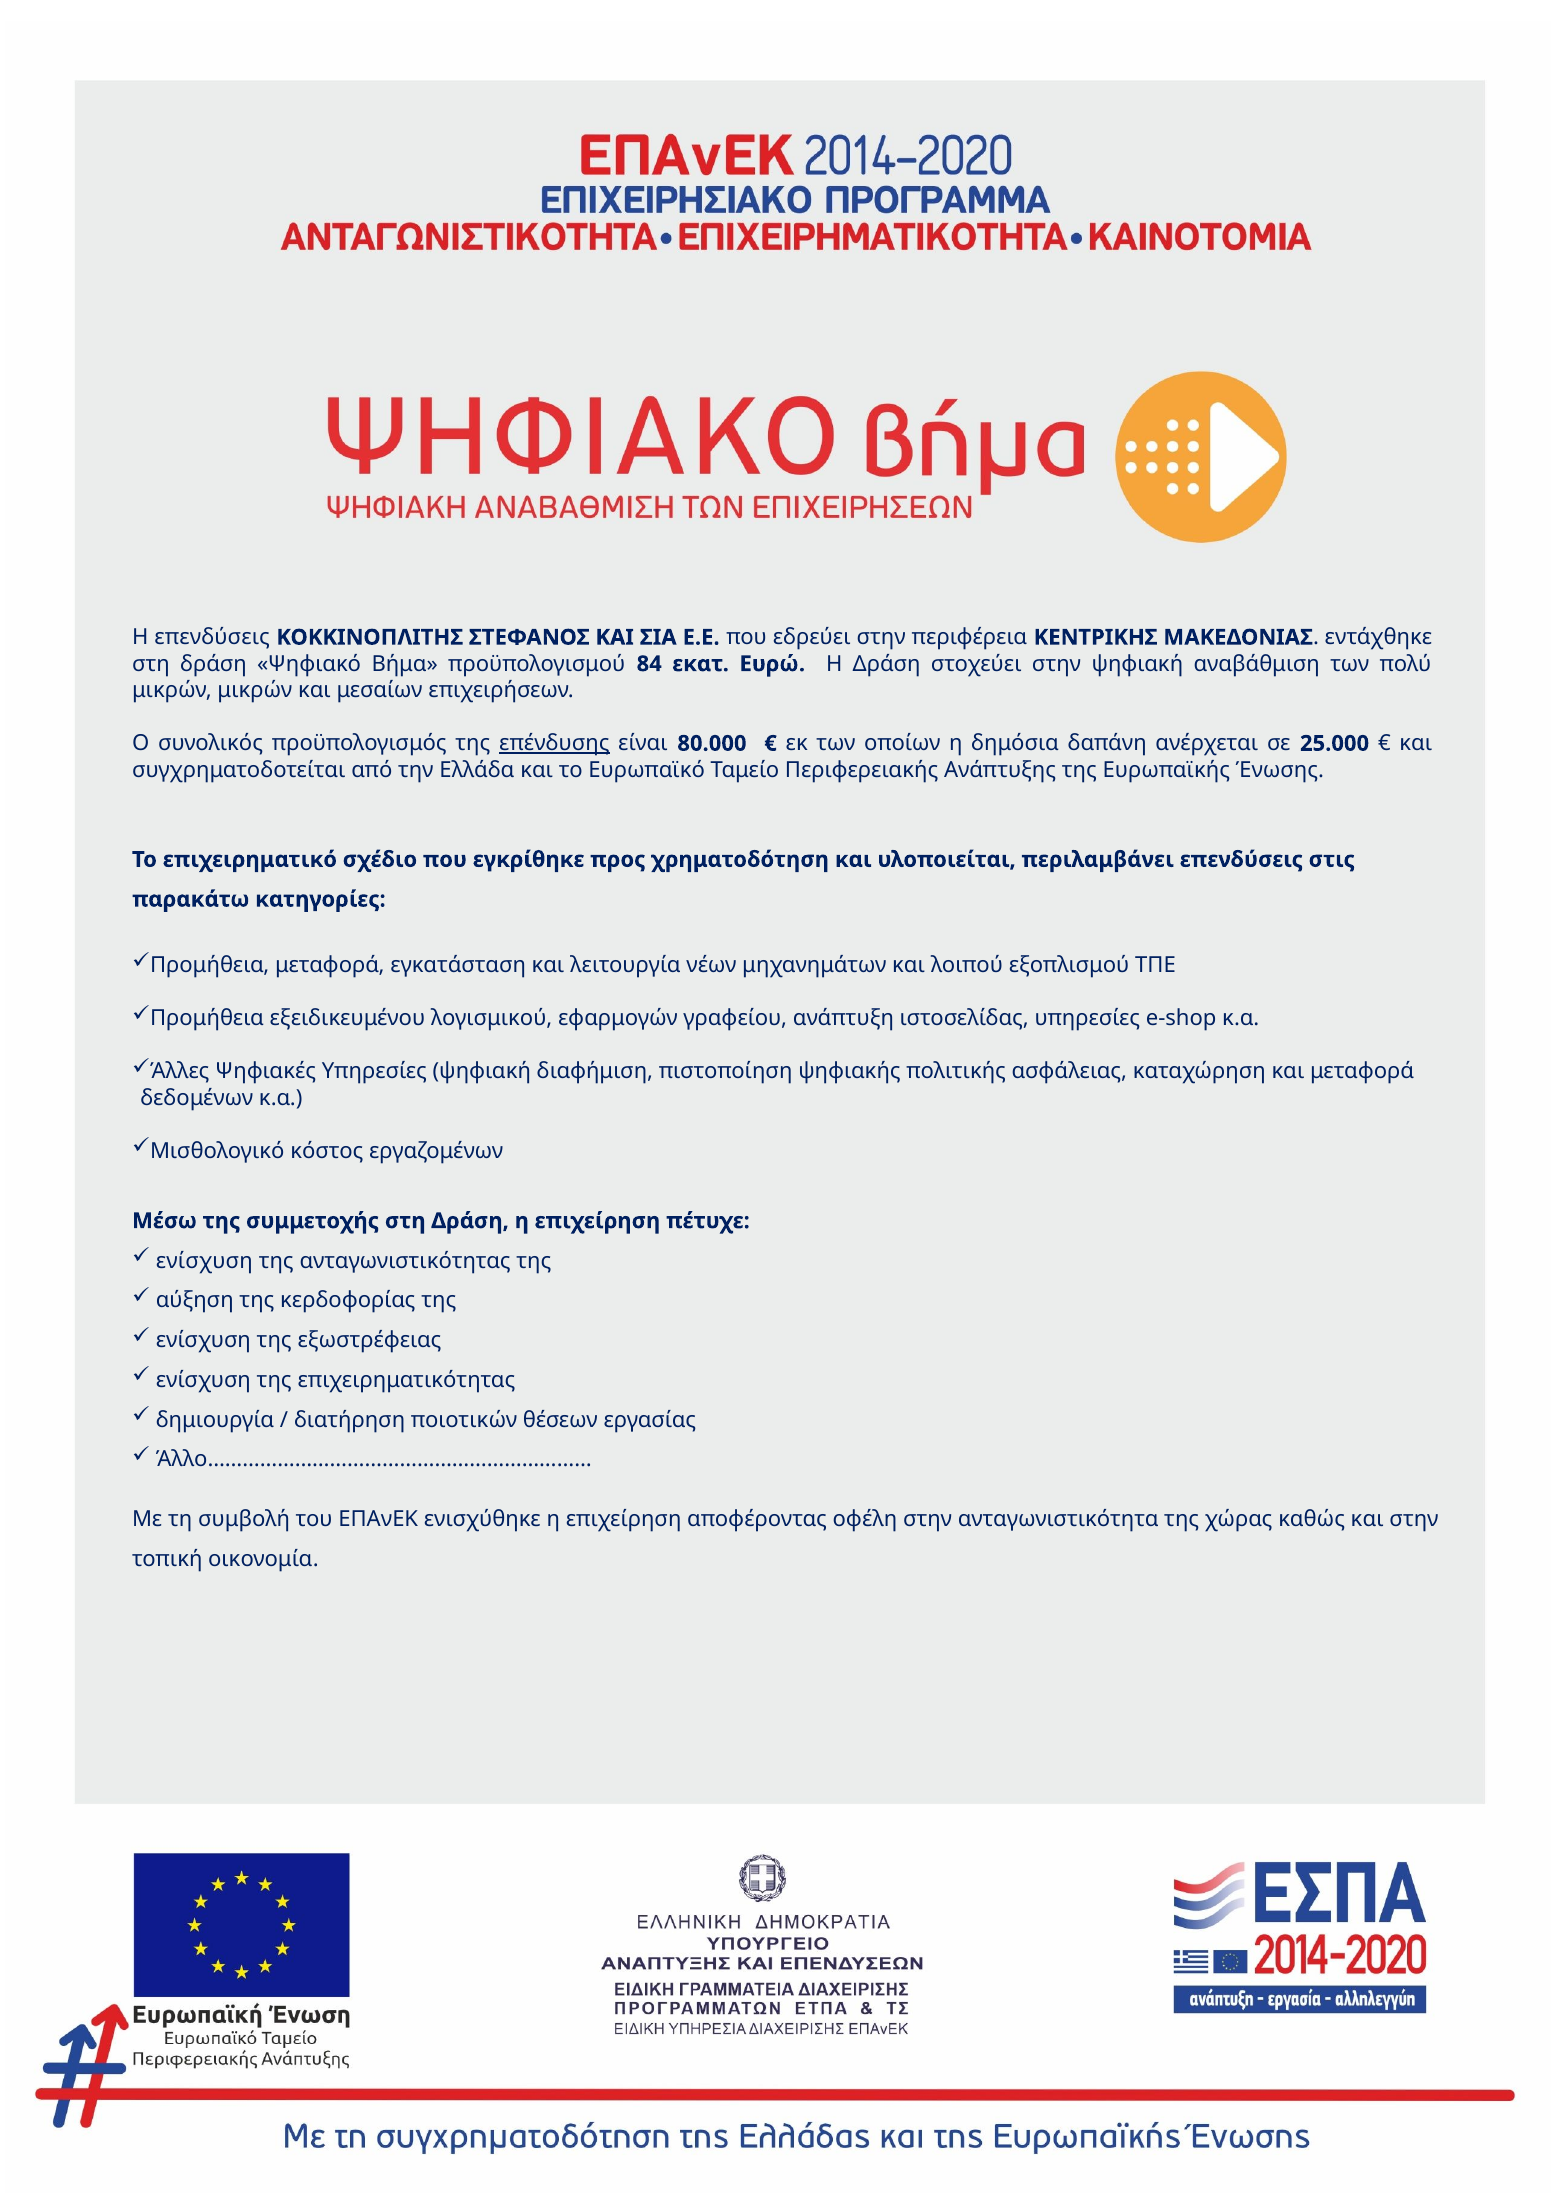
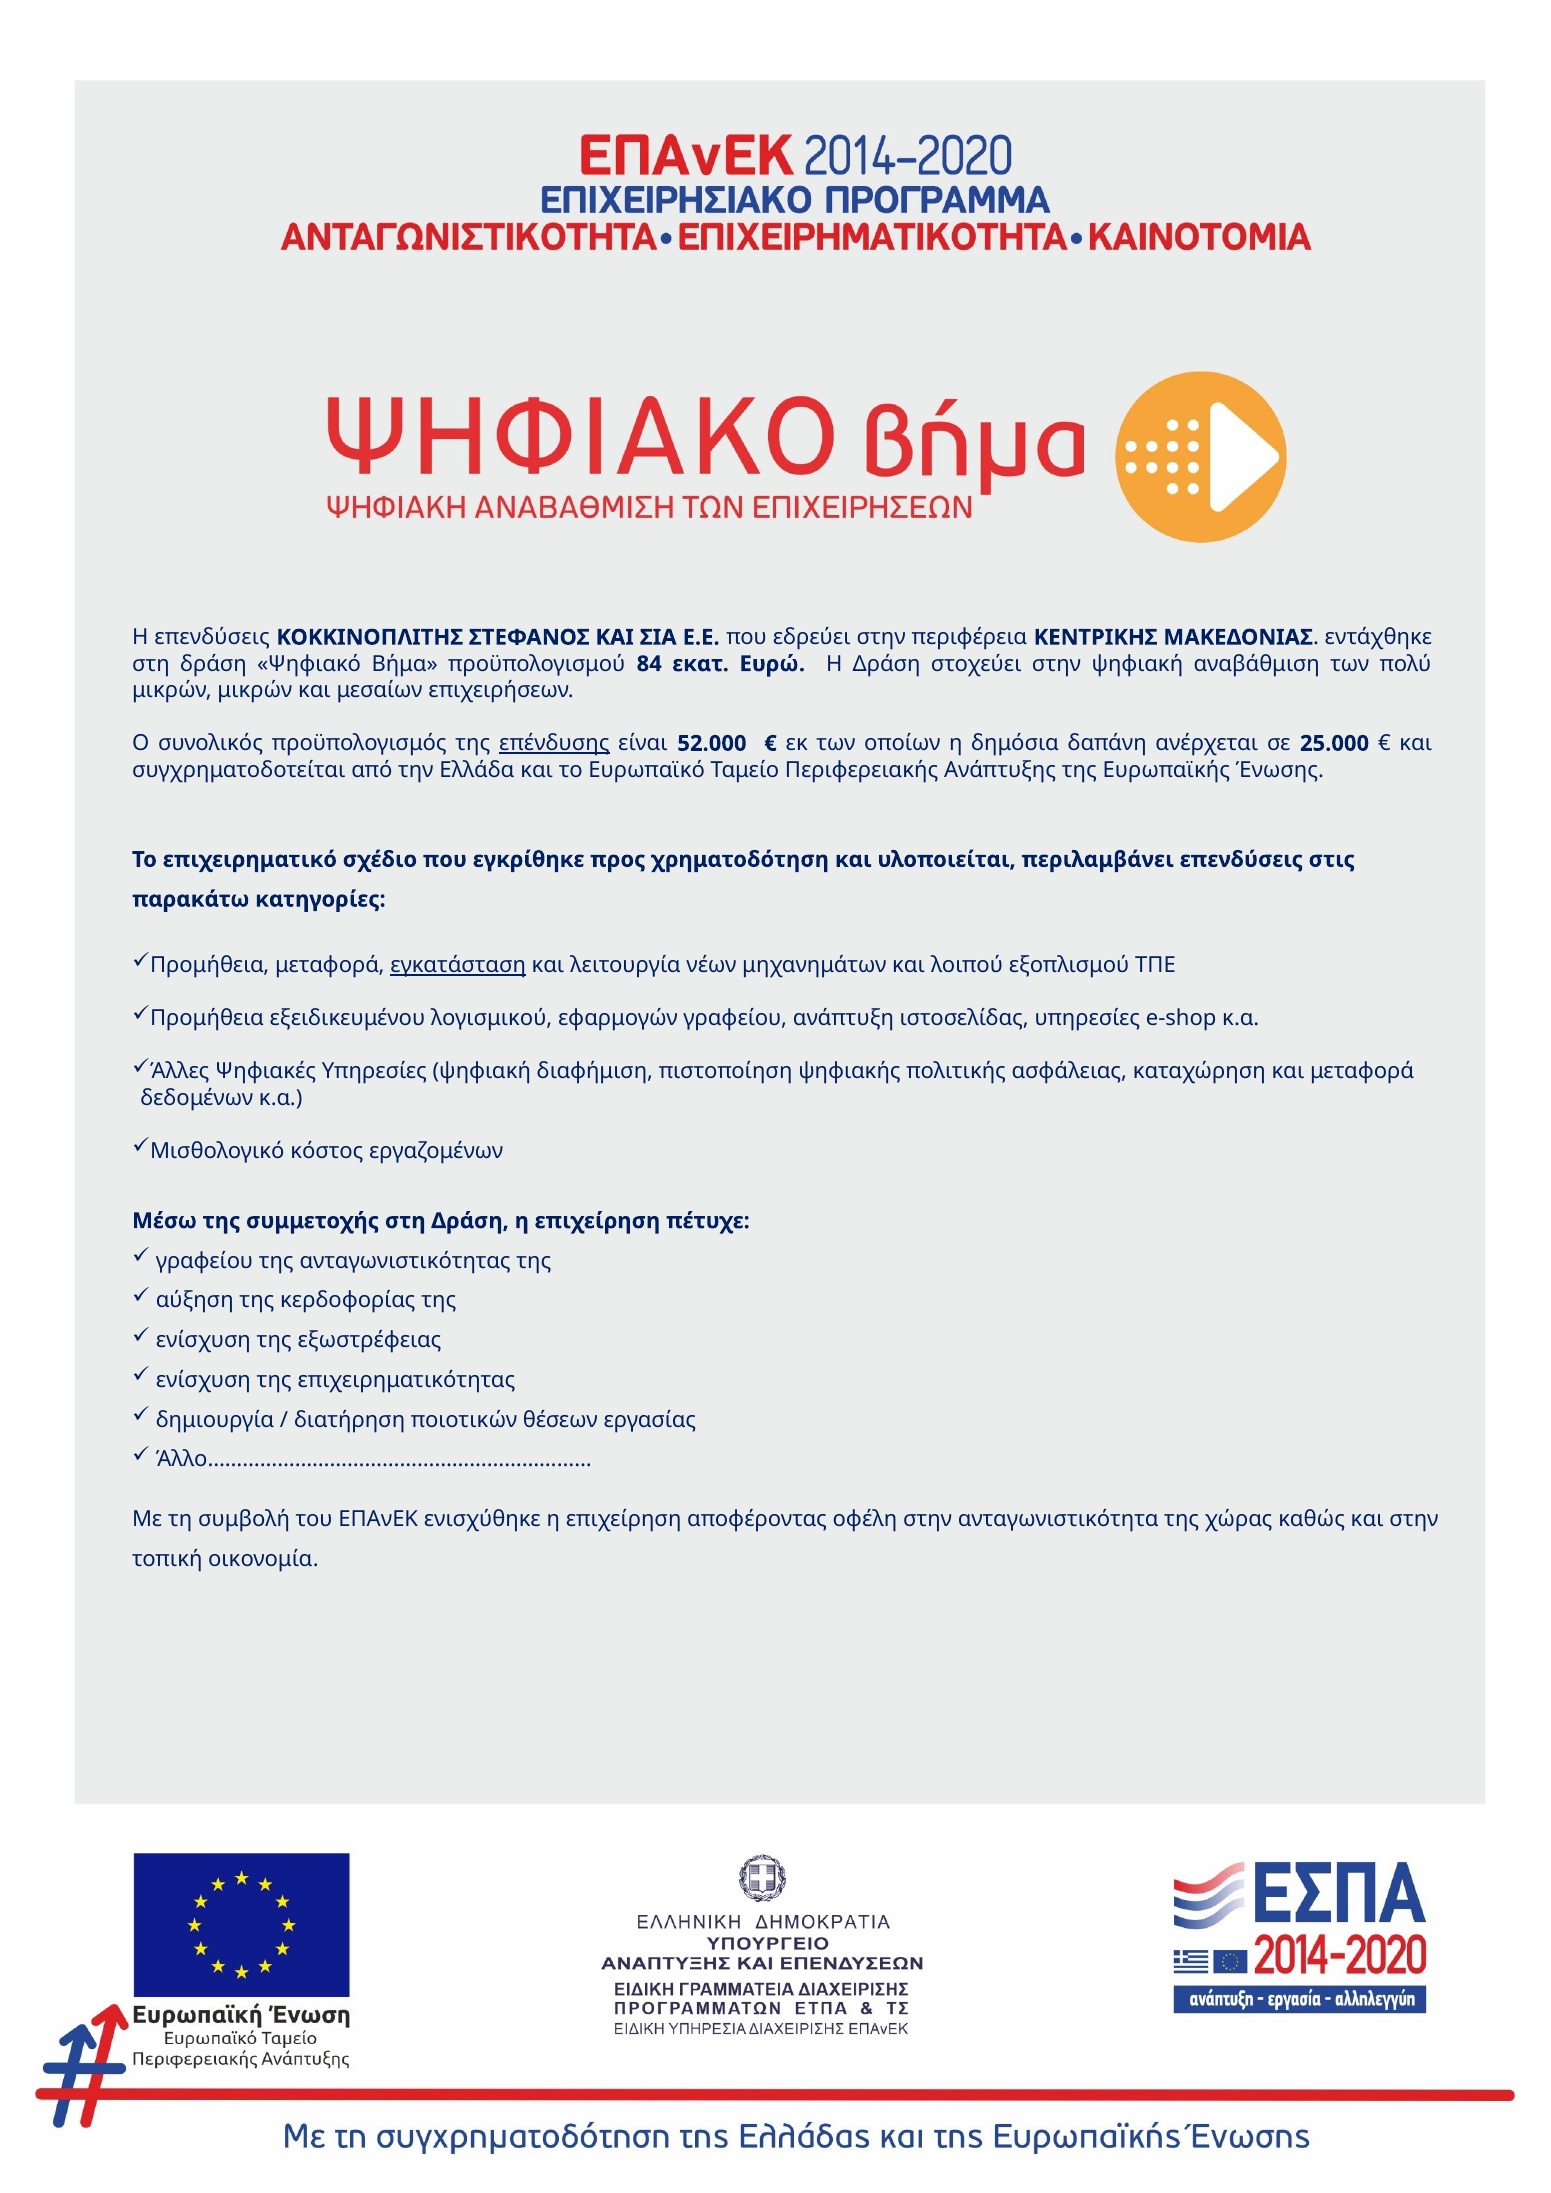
80.000: 80.000 -> 52.000 (712, 744)
εγκατάσταση underline: none -> present (458, 966)
ενίσχυση: ενίσχυση -> γραφείου (205, 1261)
